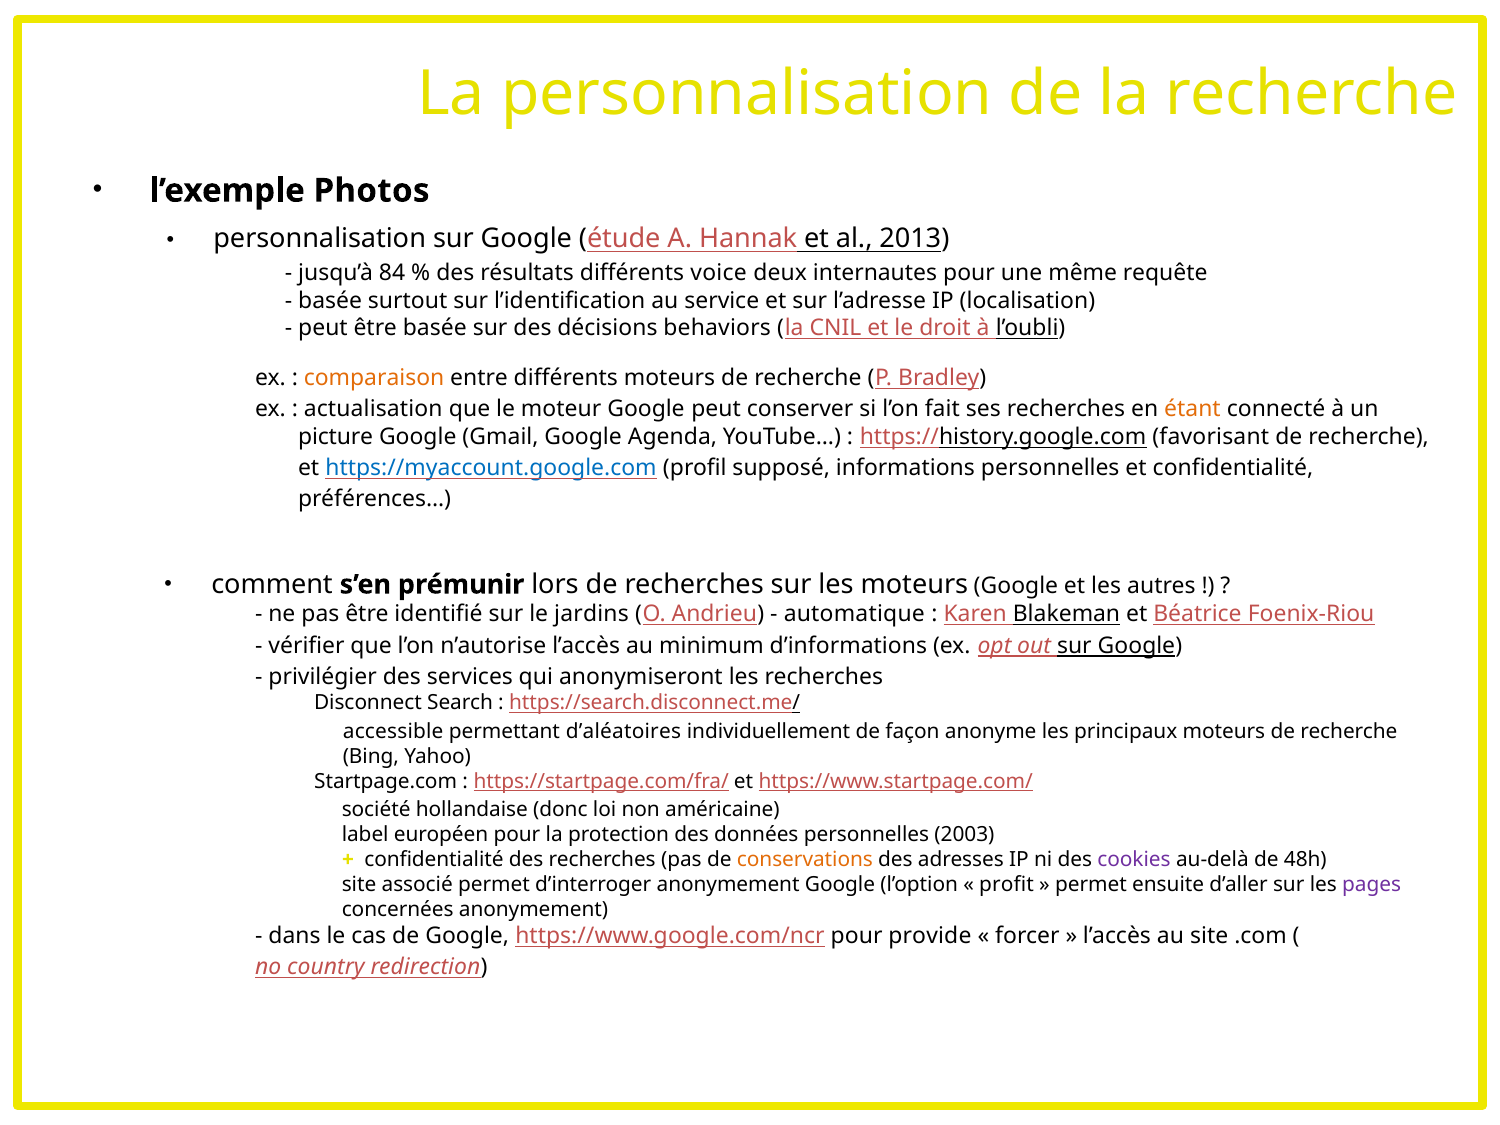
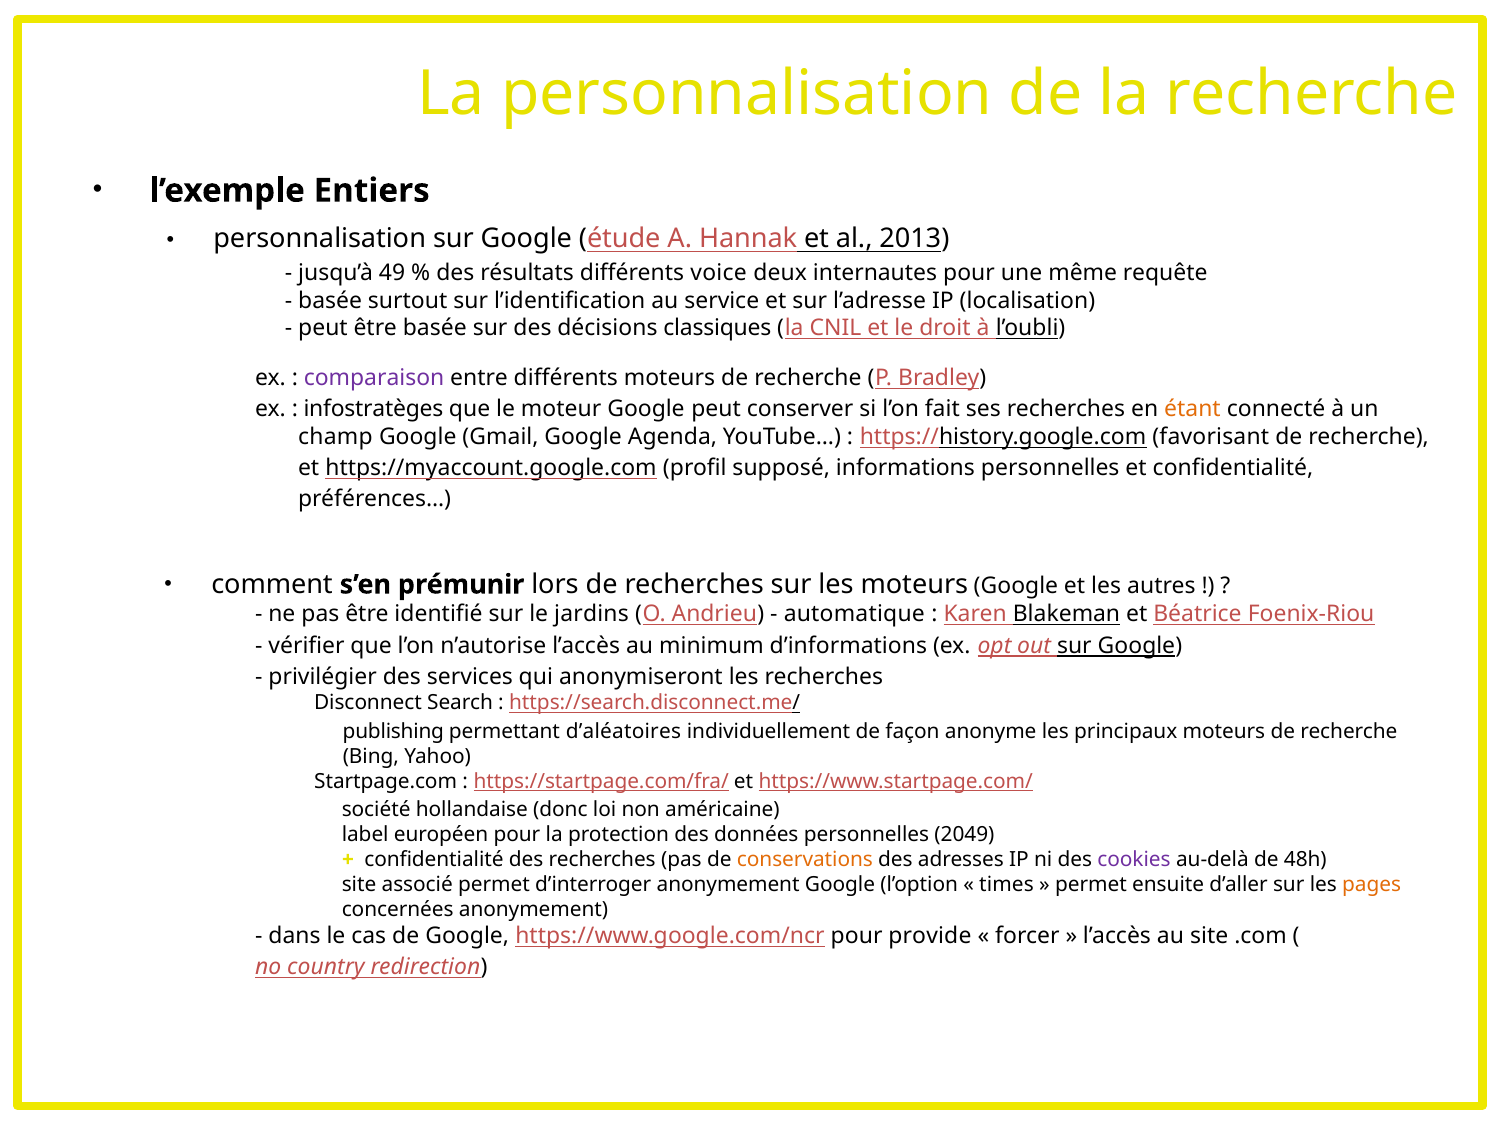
Photos: Photos -> Entiers (372, 191)
84: 84 -> 49 (392, 273)
behaviors: behaviors -> classiques (717, 328)
comparaison colour: orange -> purple (374, 378)
actualisation: actualisation -> infostratèges (373, 409)
picture: picture -> champ (335, 437)
https://myaccount.google.com colour: blue -> black (491, 468)
accessible: accessible -> publishing (393, 731)
2003: 2003 -> 2049 (964, 834)
profit: profit -> times (1006, 885)
pages colour: purple -> orange (1372, 885)
